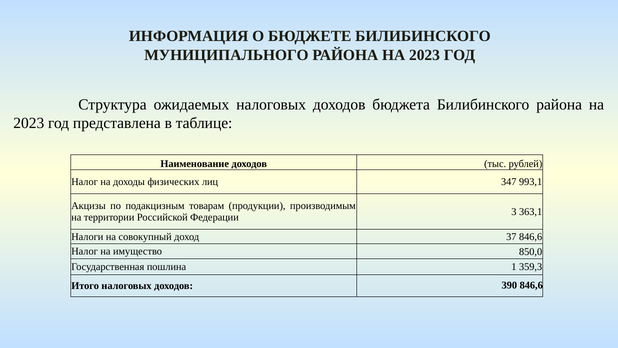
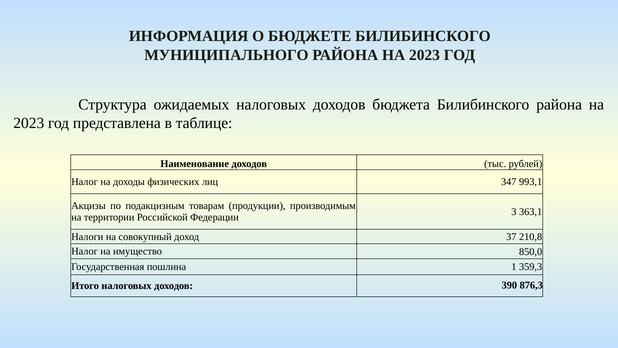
37 846,6: 846,6 -> 210,8 (531, 237)
390 846,6: 846,6 -> 876,3 (531, 285)
